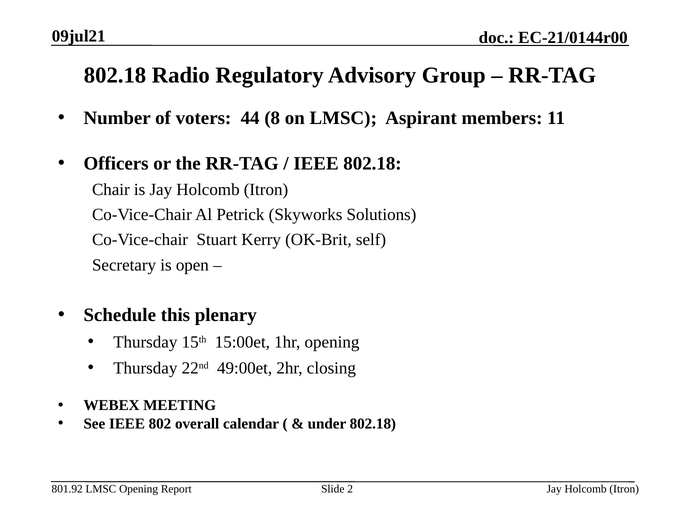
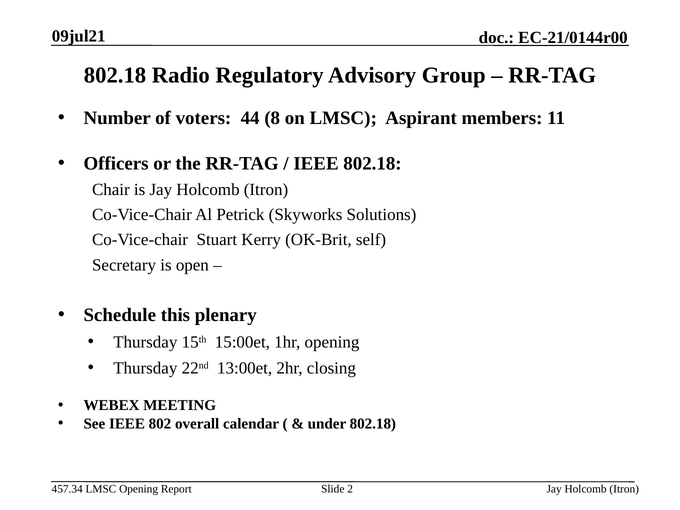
49:00et: 49:00et -> 13:00et (245, 368)
801.92: 801.92 -> 457.34 (67, 489)
